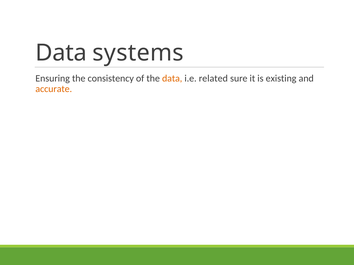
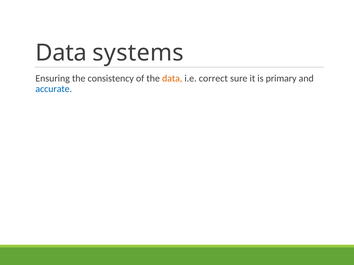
related: related -> correct (213, 78)
existing: existing -> primary (281, 78)
accurate colour: orange -> blue (54, 89)
